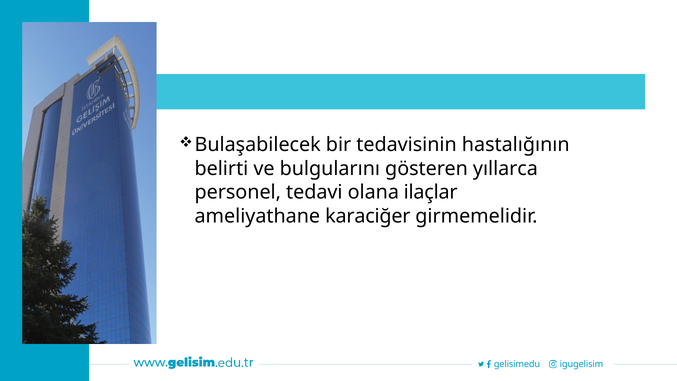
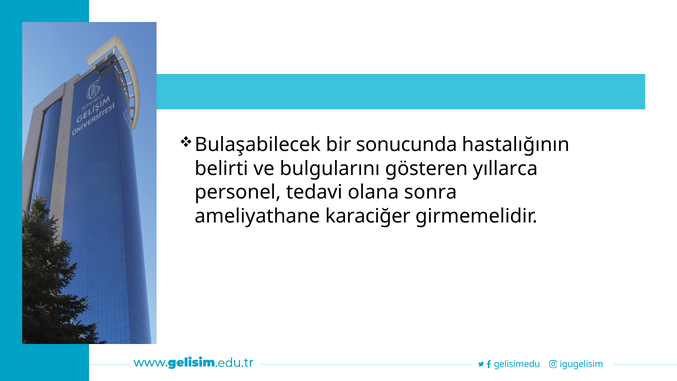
tedavisinin: tedavisinin -> sonucunda (407, 145)
ilaçlar: ilaçlar -> sonra (431, 192)
